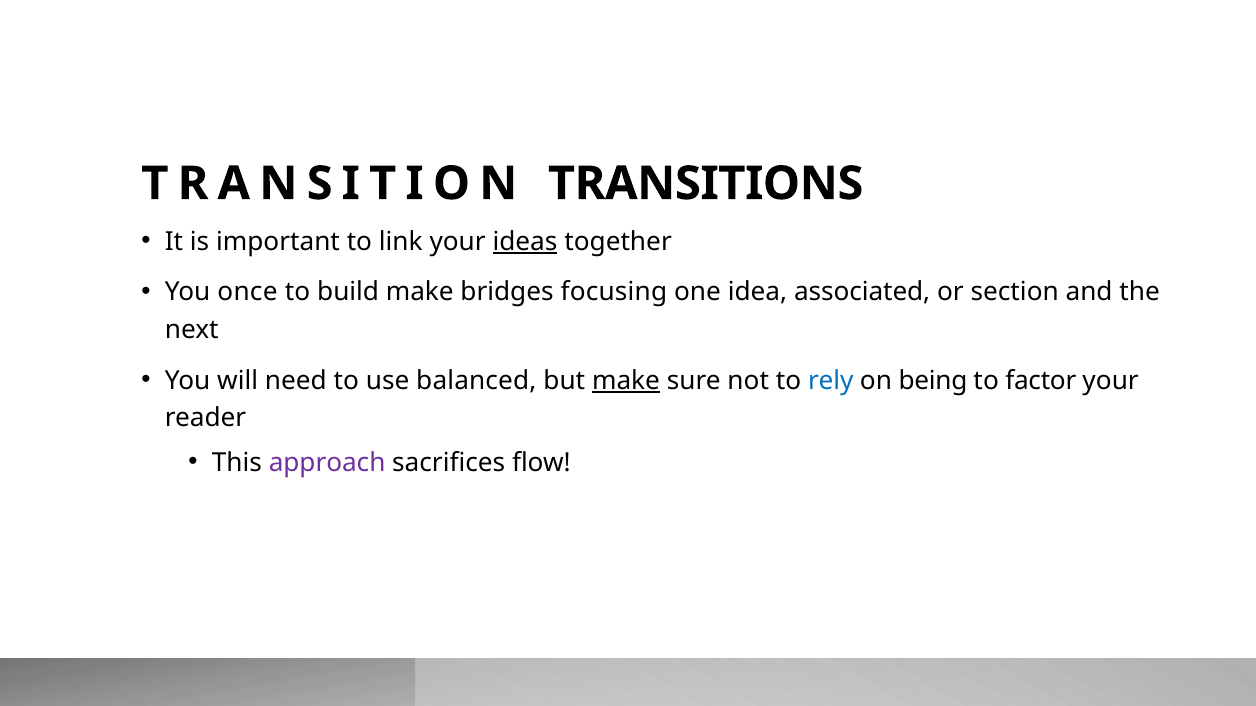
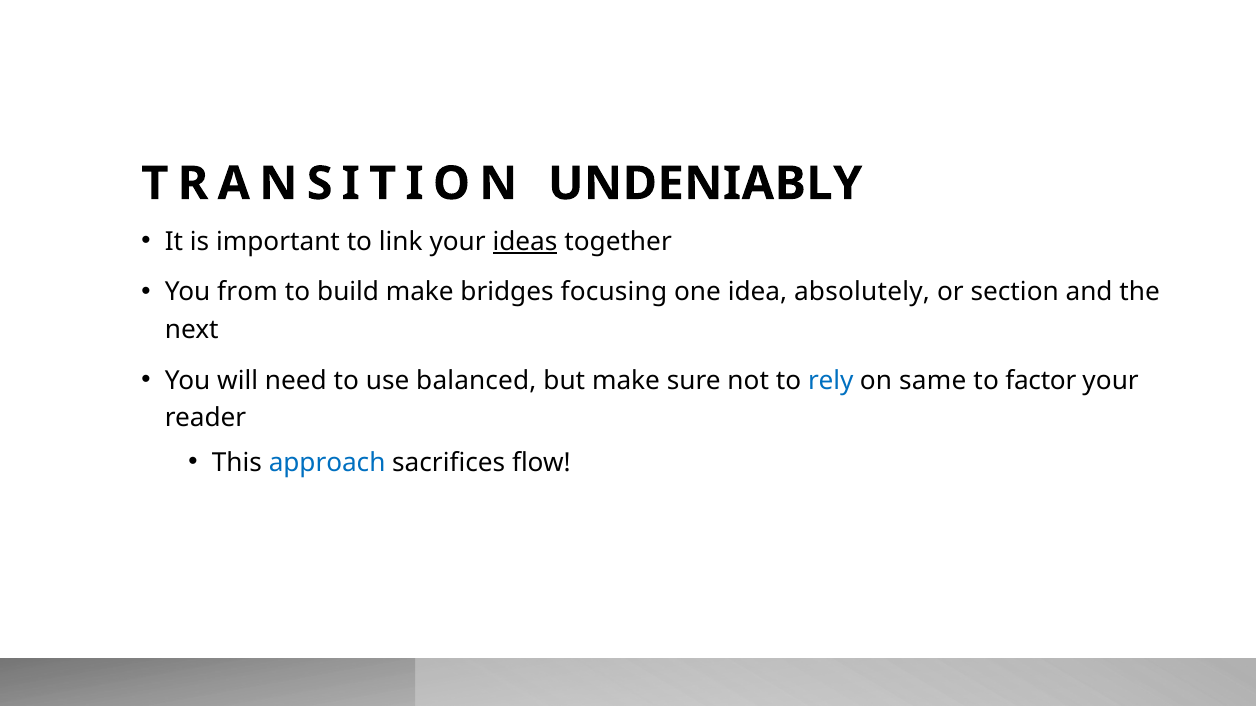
TRANSITIONS: TRANSITIONS -> UNDENIABLY (705, 184)
once: once -> from (248, 292)
associated: associated -> absolutely (862, 292)
make underline: present -> none (626, 381)
being: being -> same (933, 381)
approach colour: purple -> blue (327, 463)
